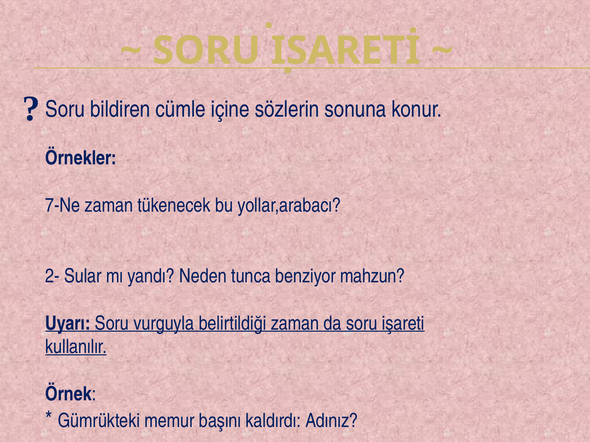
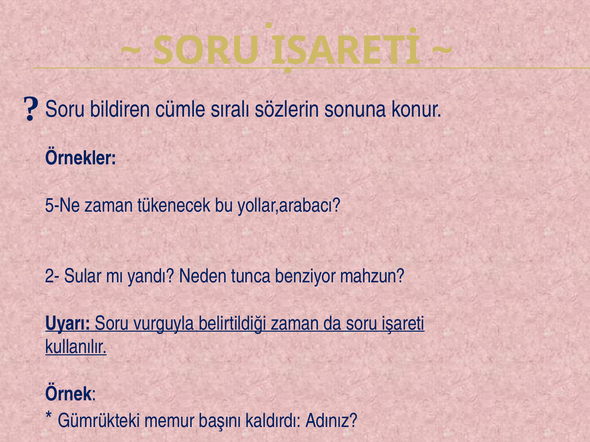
içine: içine -> sıralı (230, 109)
7-Ne: 7-Ne -> 5-Ne (63, 206)
